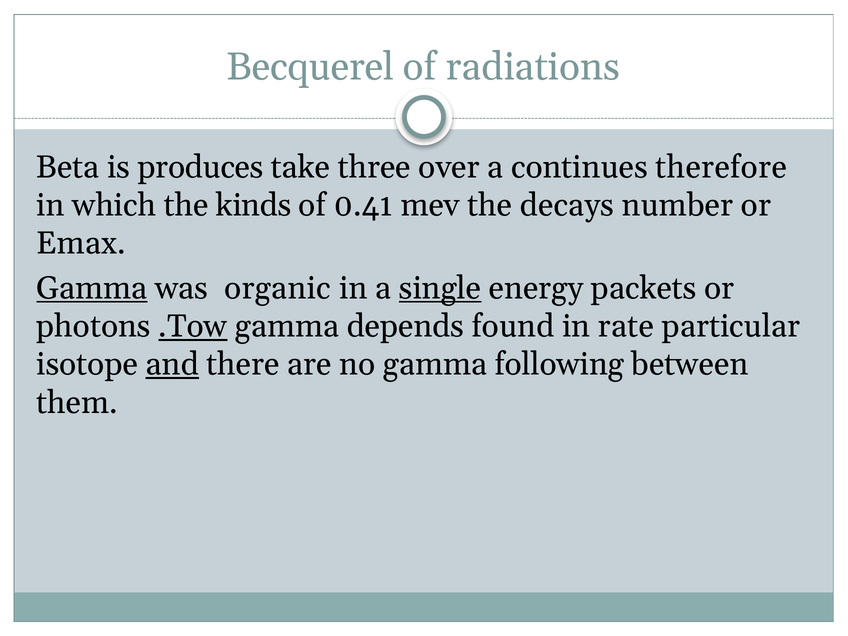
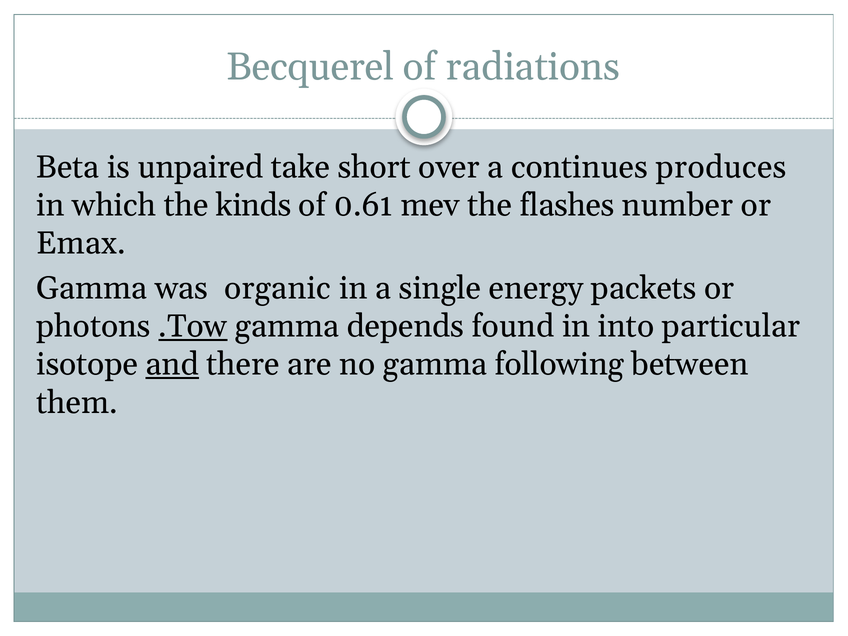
produces: produces -> unpaired (201, 167)
three: three -> short (374, 167)
therefore: therefore -> produces (721, 167)
0.41: 0.41 -> 0.61 (363, 205)
decays: decays -> flashes (567, 205)
Gamma underline: present -> none (92, 288)
single underline: present -> none (440, 288)
rate: rate -> into (626, 326)
